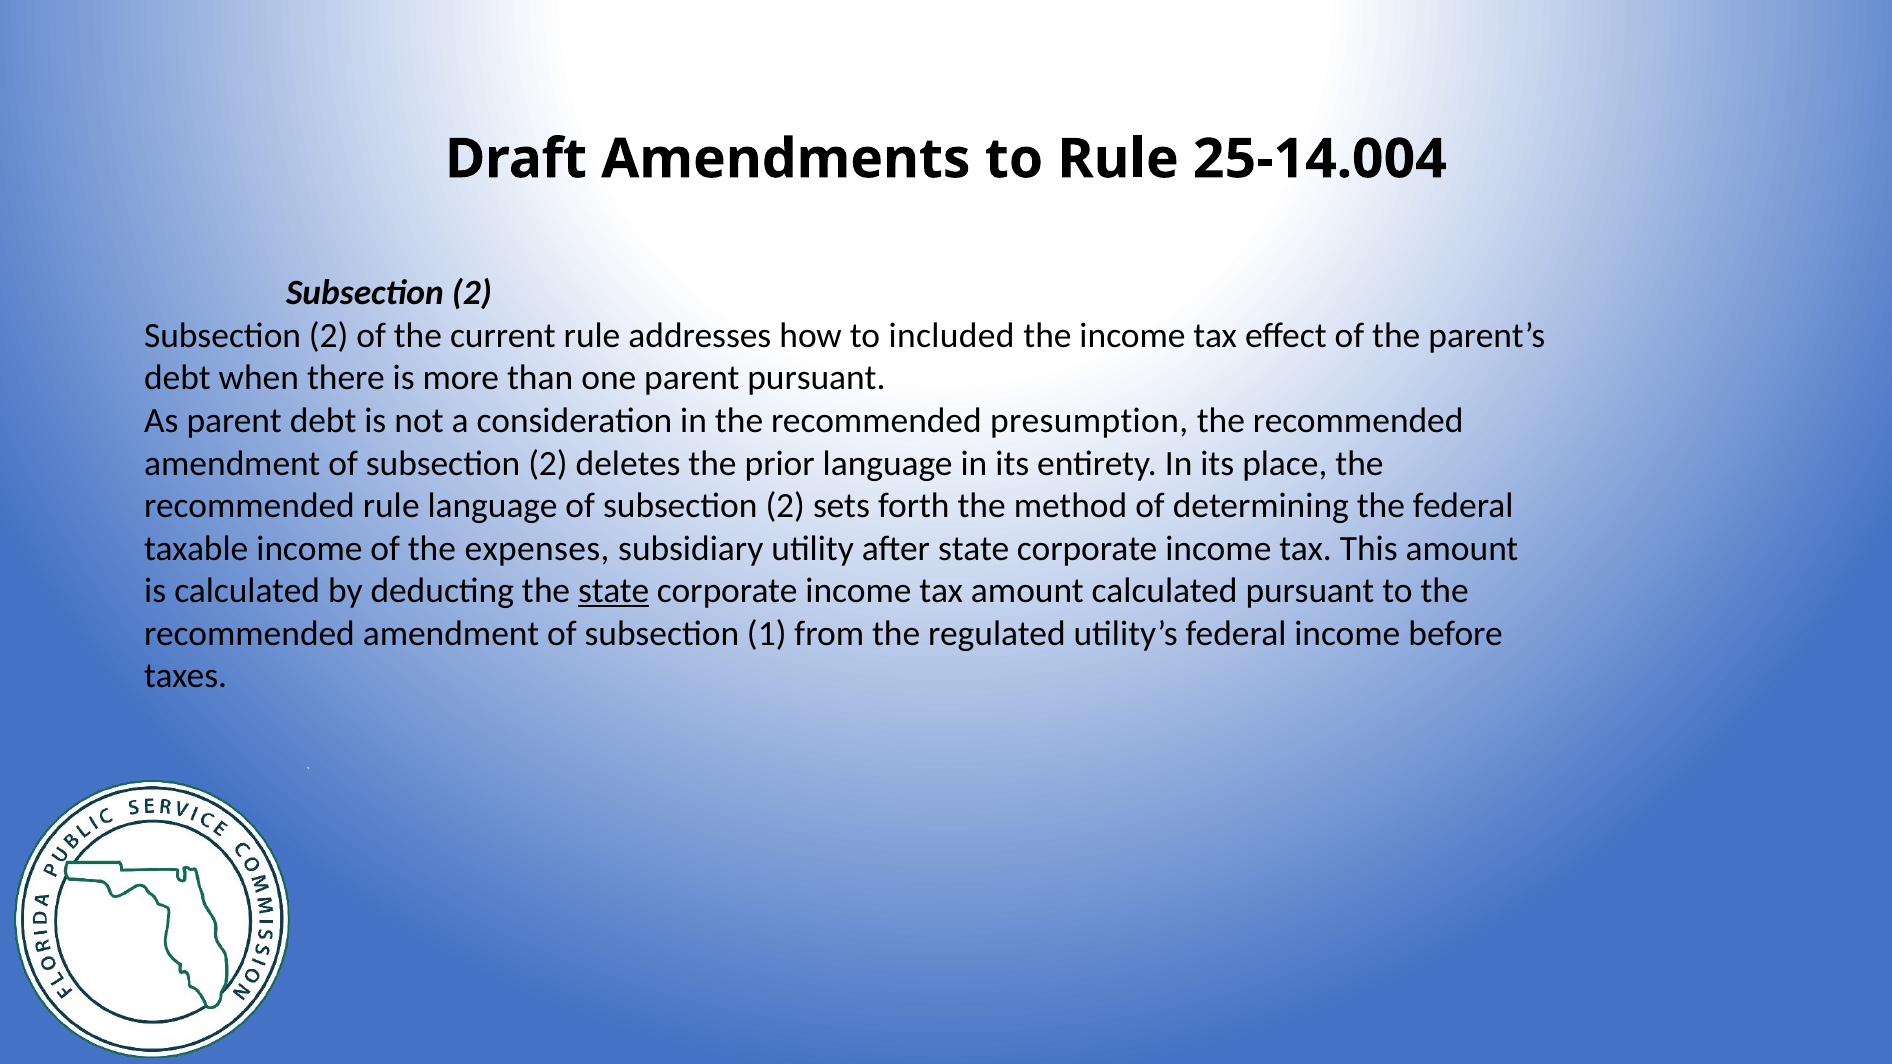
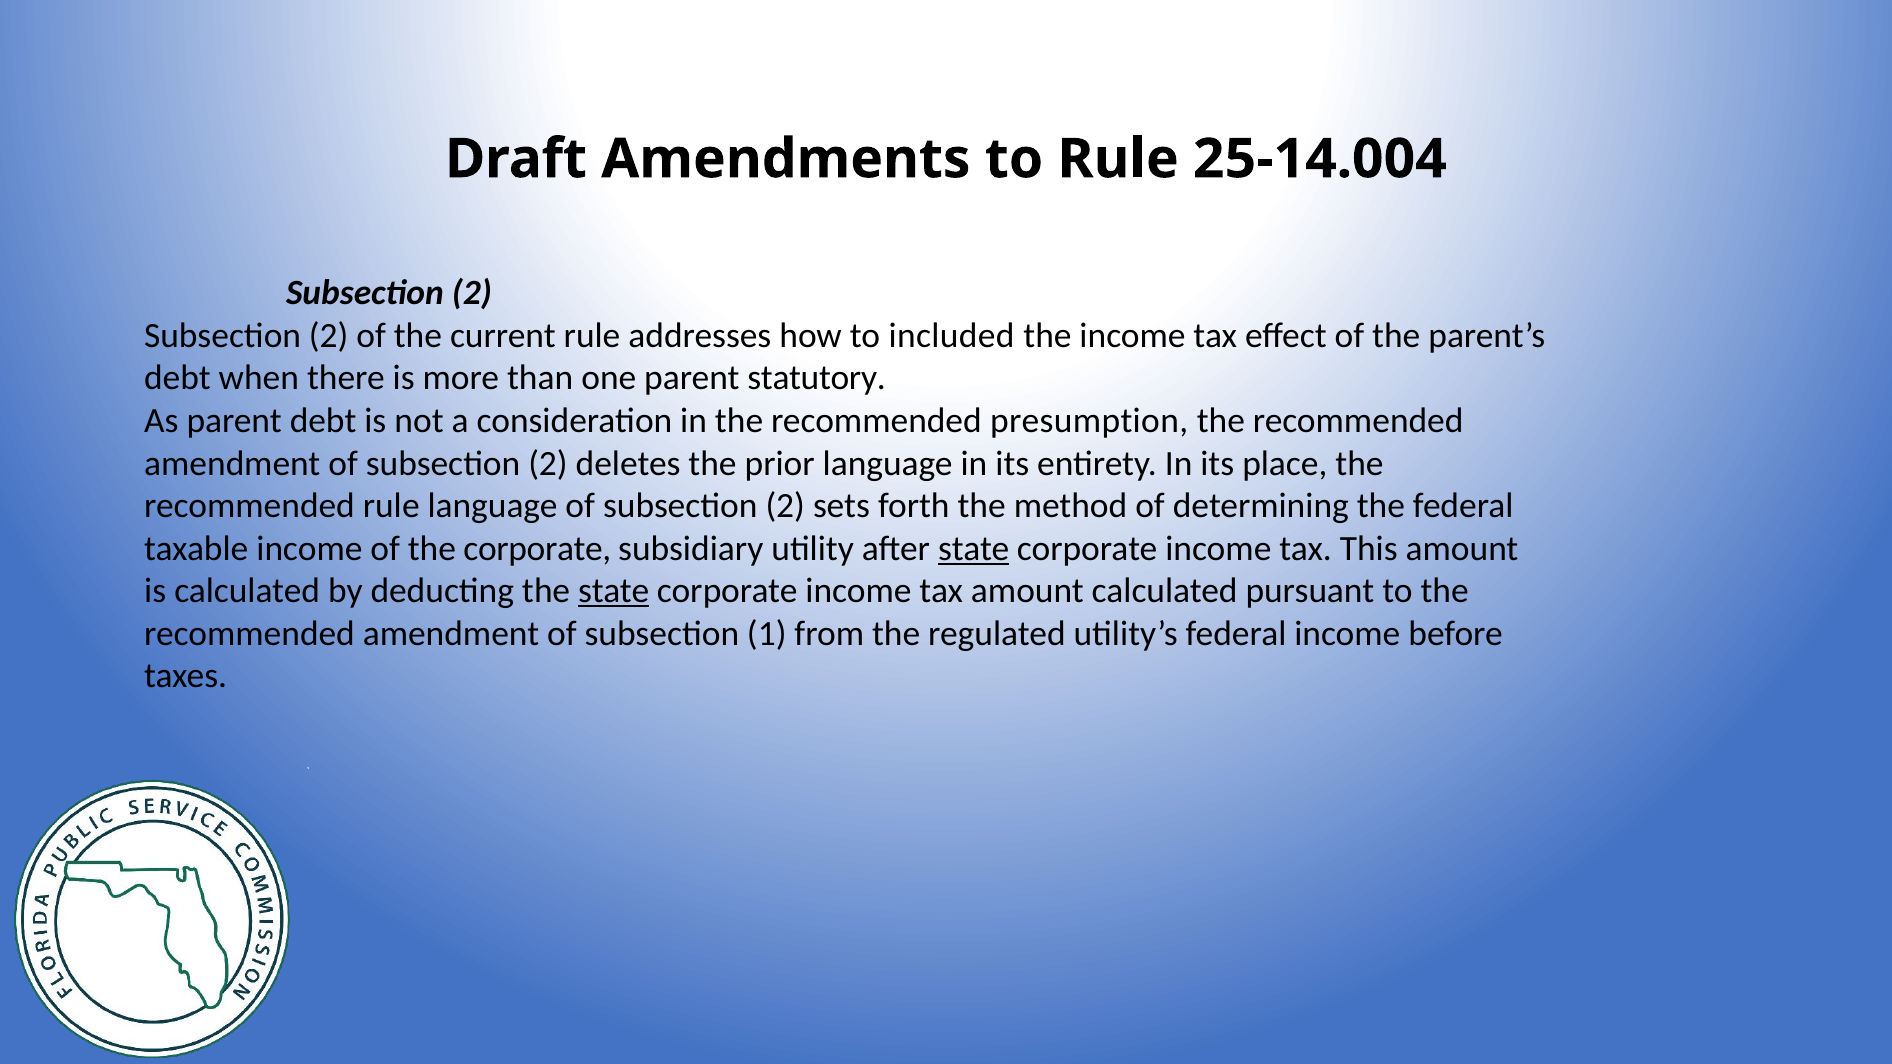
parent pursuant: pursuant -> statutory (817, 378)
the expenses: expenses -> corporate (537, 549)
state underline: none -> present (974, 549)
